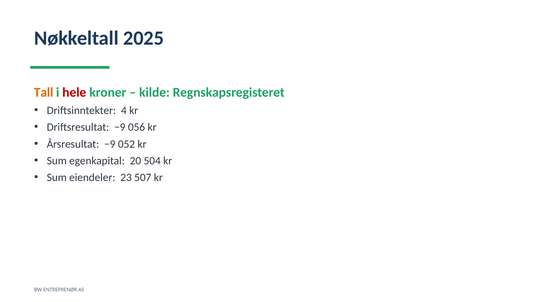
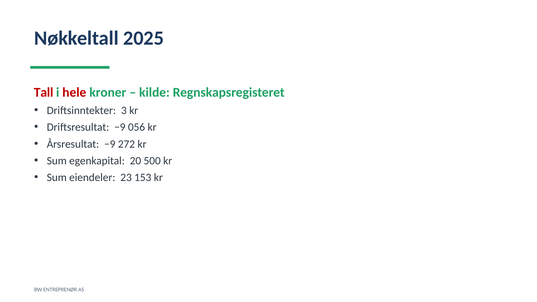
Tall colour: orange -> red (44, 92)
4: 4 -> 3 (124, 110)
052: 052 -> 272 (126, 144)
504: 504 -> 500 (152, 161)
507: 507 -> 153 (143, 178)
